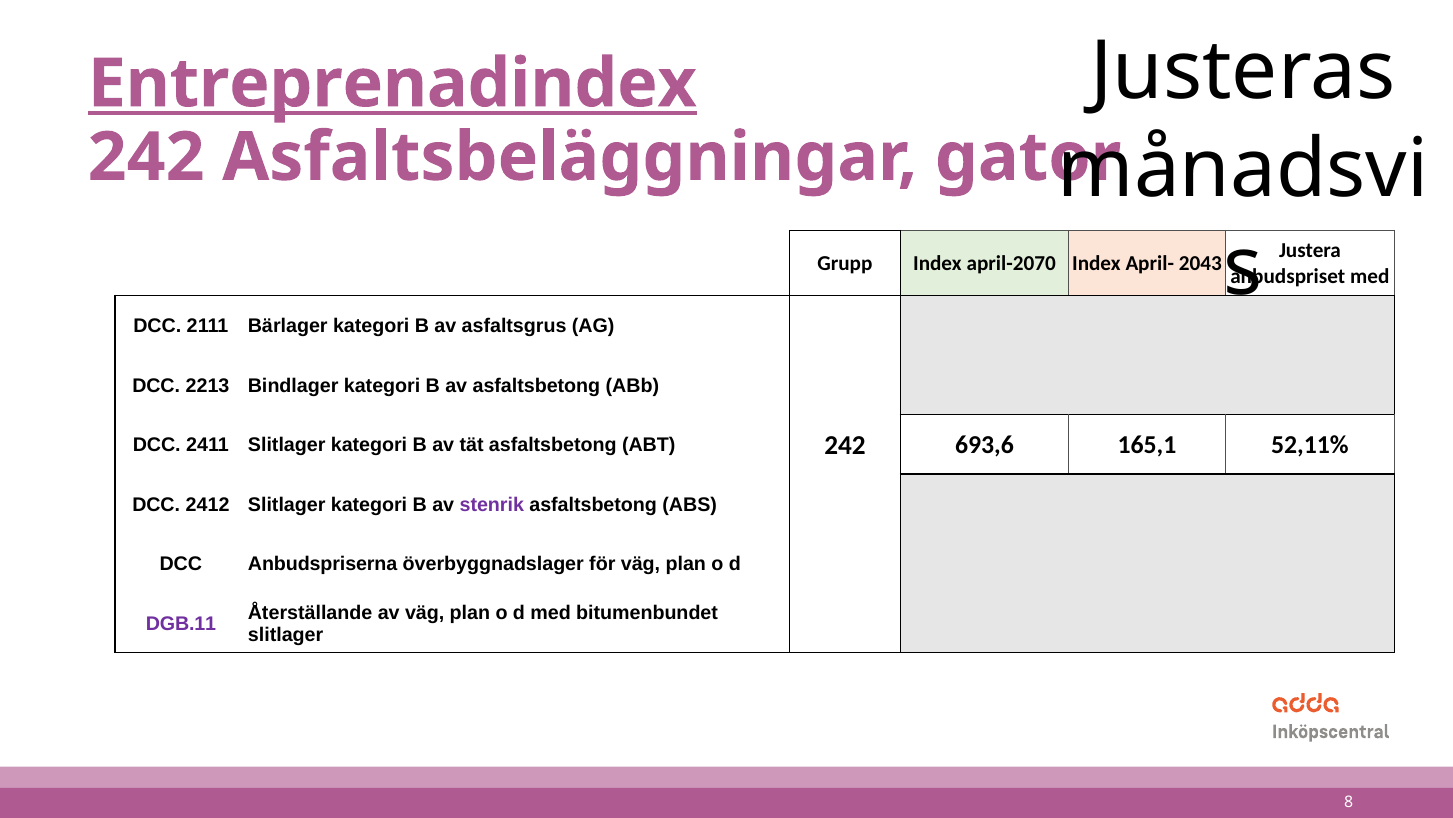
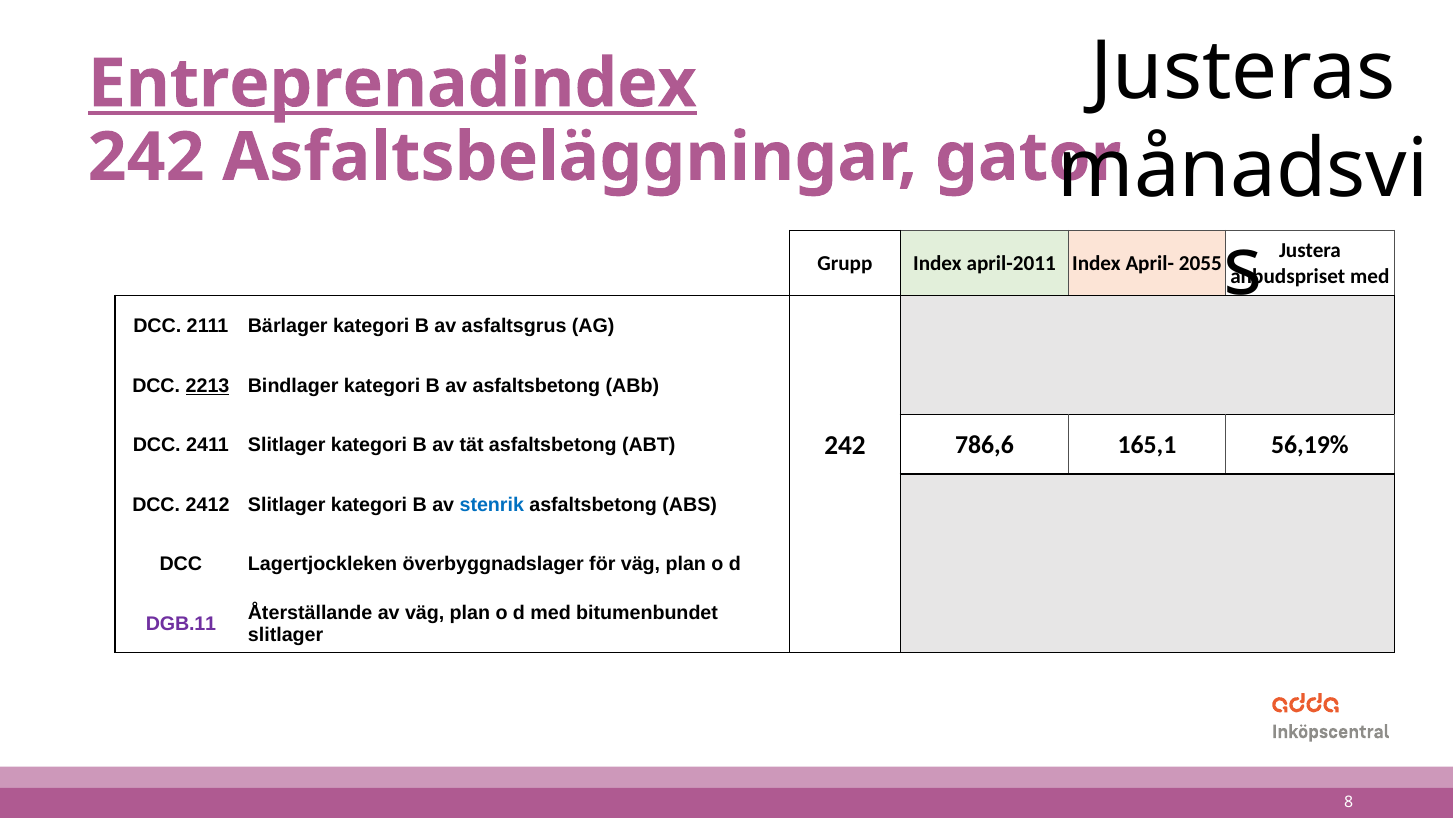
april-2070: april-2070 -> april-2011 (1011, 264)
2043: 2043 -> 2055 (1200, 264)
2213 underline: none -> present (208, 385)
693,6: 693,6 -> 786,6 (984, 445)
52,11%: 52,11% -> 56,19% (1310, 445)
stenrik colour: purple -> blue (492, 504)
Anbudspriserna: Anbudspriserna -> Lagertjockleken (323, 564)
